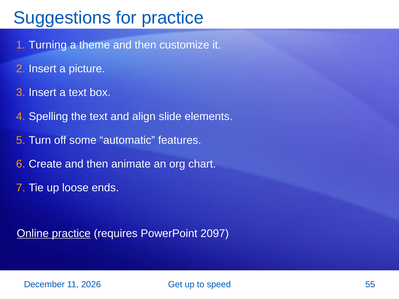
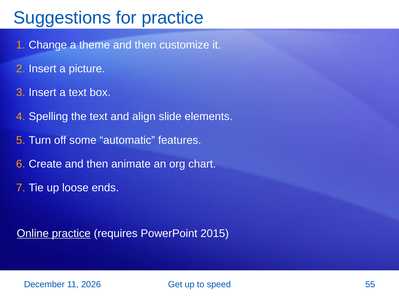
Turning: Turning -> Change (48, 45)
2097: 2097 -> 2015 (215, 234)
